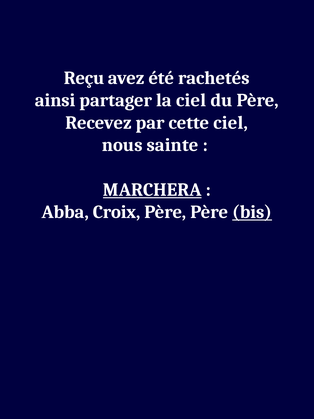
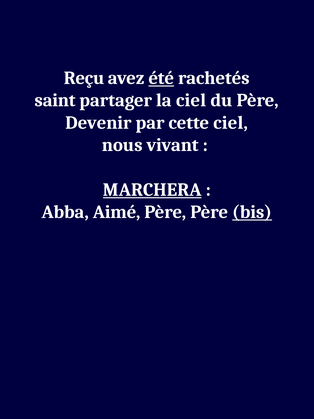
été underline: none -> present (161, 78)
ainsi: ainsi -> saint (55, 100)
Recevez: Recevez -> Devenir (99, 123)
sainte: sainte -> vivant (173, 145)
Croix: Croix -> Aimé (117, 212)
